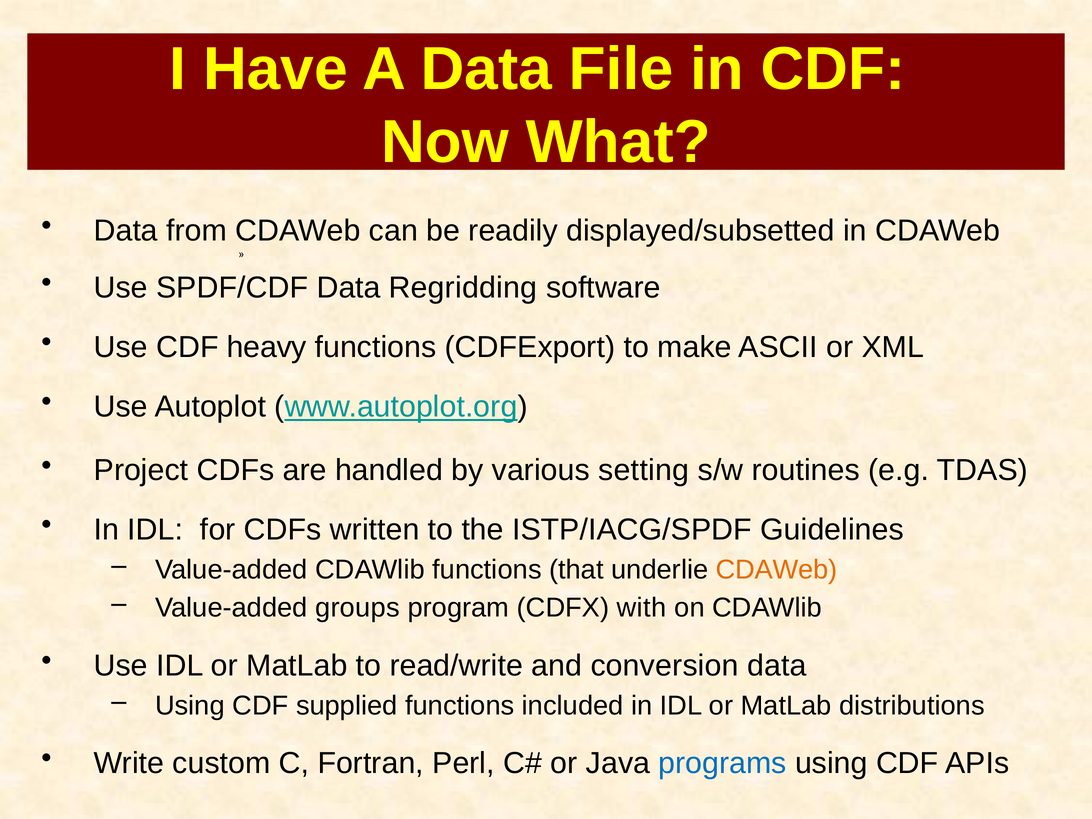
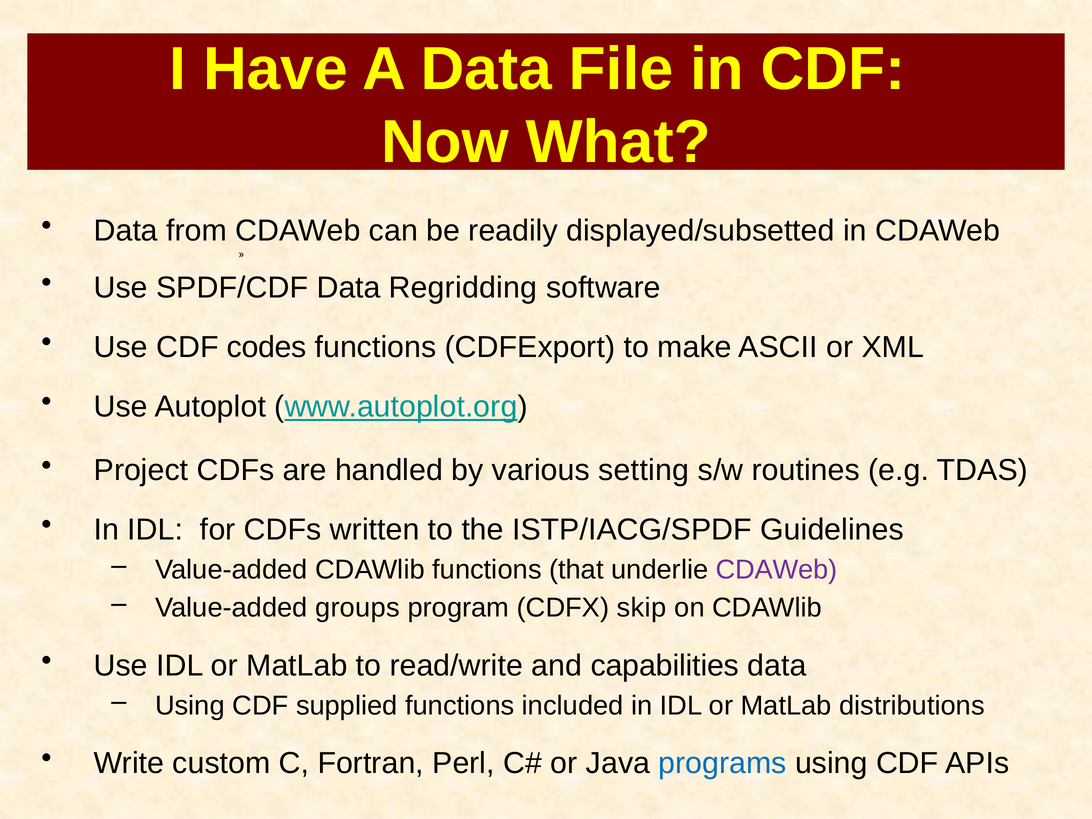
heavy: heavy -> codes (267, 347)
CDAWeb colour: orange -> purple (777, 570)
with: with -> skip (642, 608)
conversion: conversion -> capabilities (665, 666)
